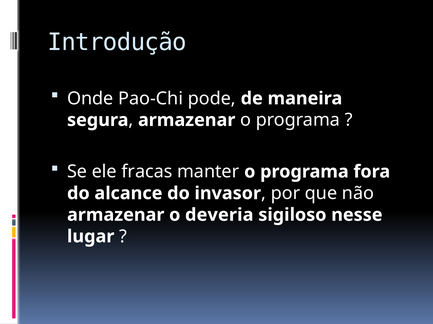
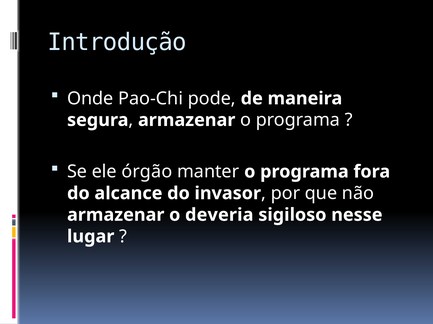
fracas: fracas -> órgão (147, 172)
